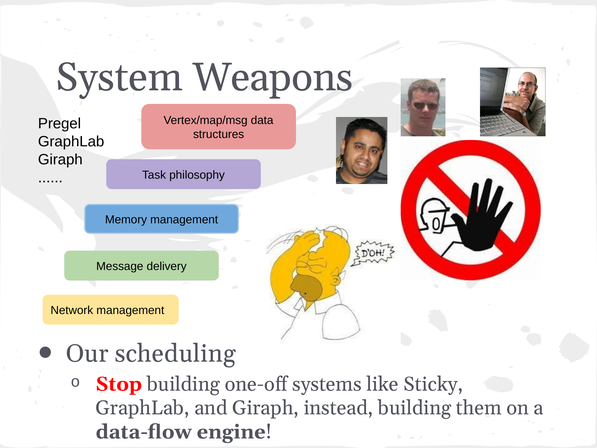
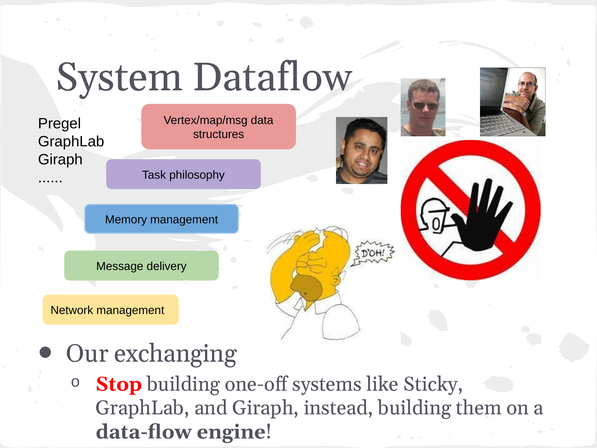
Weapons: Weapons -> Dataflow (272, 77)
scheduling: scheduling -> exchanging (175, 353)
